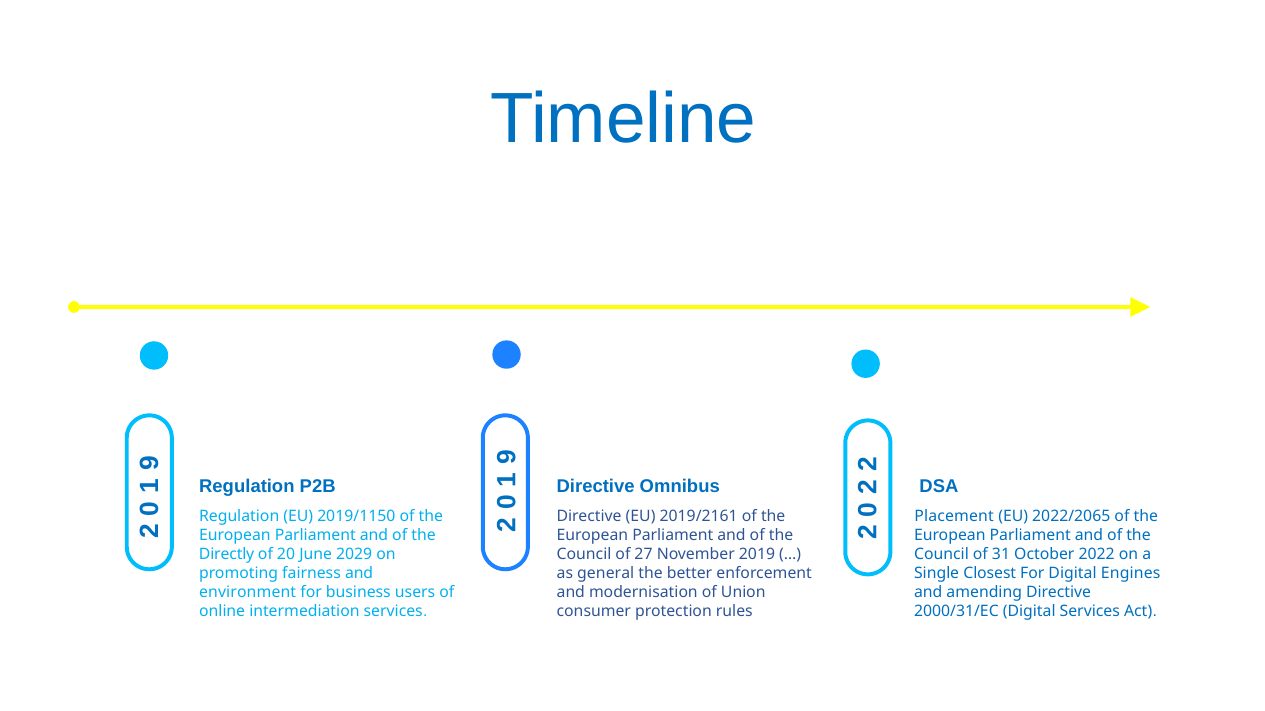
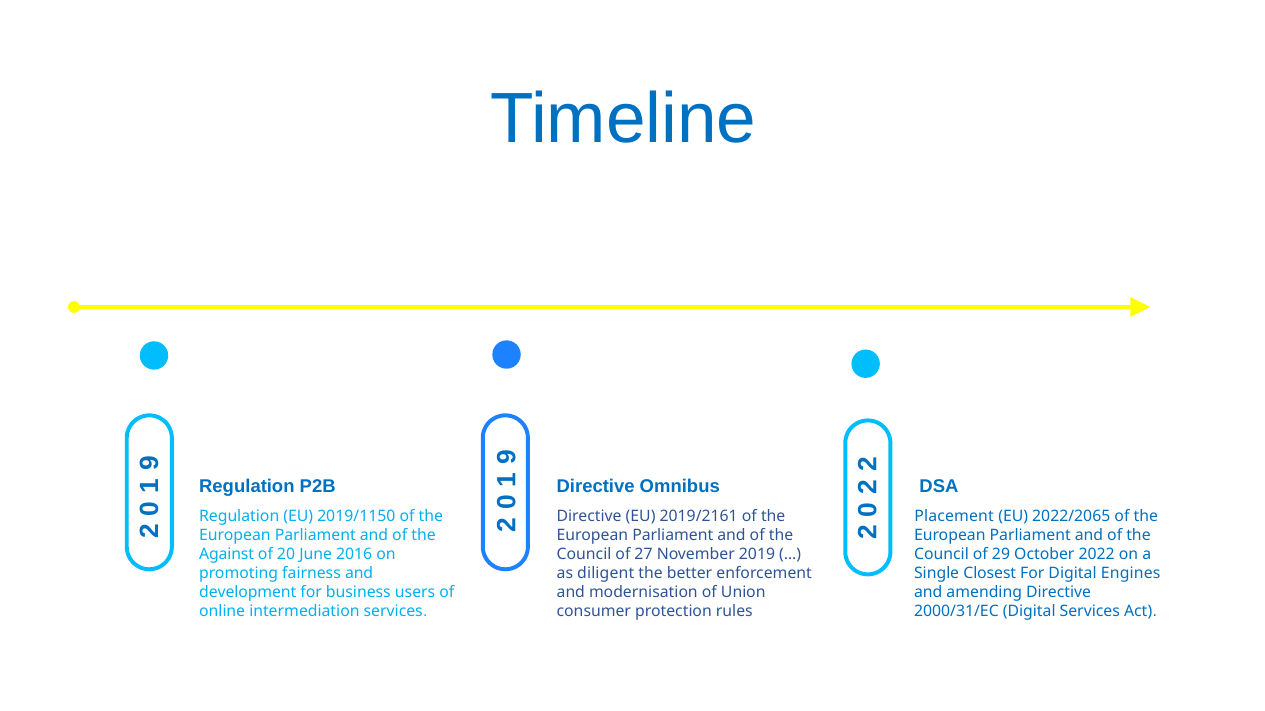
Directly: Directly -> Against (227, 555)
2029: 2029 -> 2016 (354, 555)
31: 31 -> 29 (1001, 555)
general: general -> diligent (606, 574)
environment: environment -> development (248, 593)
